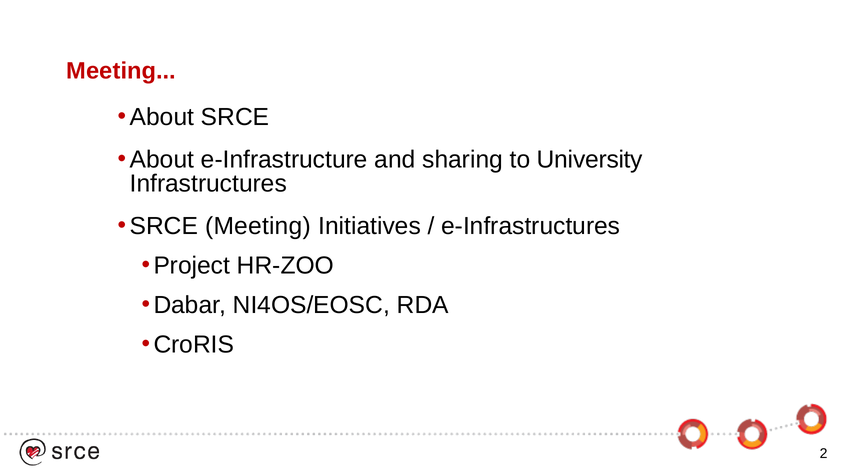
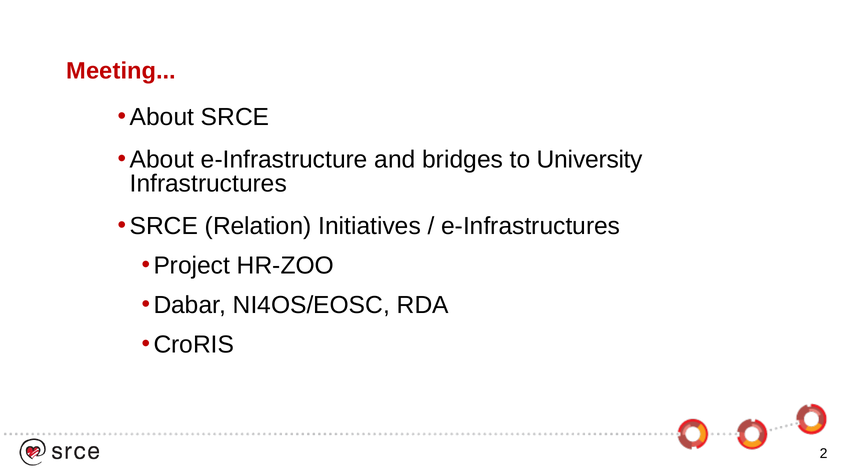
sharing: sharing -> bridges (463, 160)
SRCE Meeting: Meeting -> Relation (258, 226)
